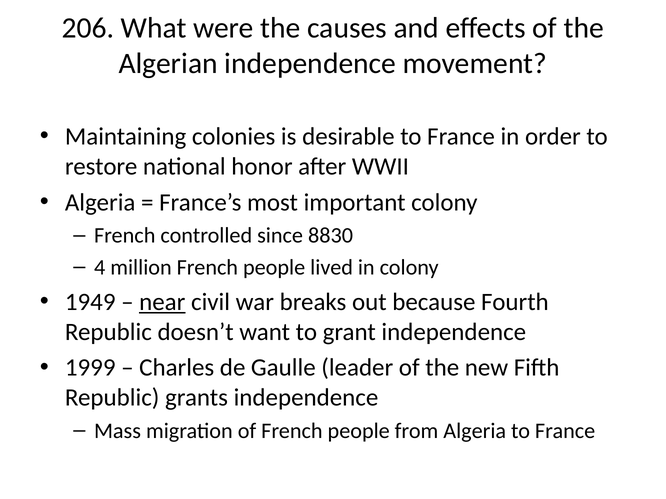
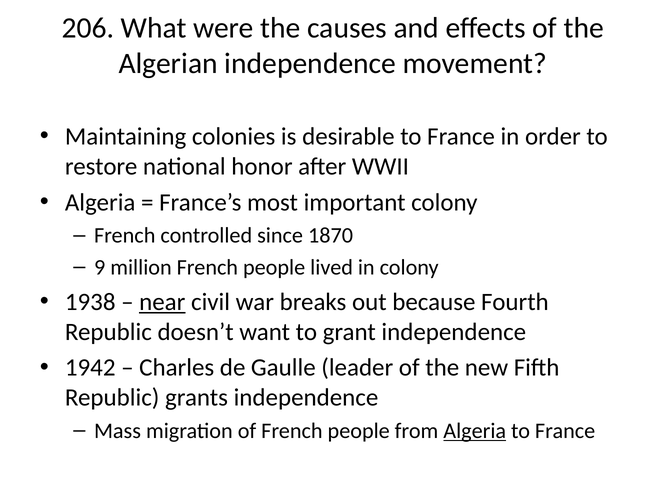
8830: 8830 -> 1870 (331, 236)
4: 4 -> 9 (100, 268)
1949: 1949 -> 1938 (90, 302)
1999: 1999 -> 1942 (90, 368)
Algeria underline: none -> present (475, 431)
